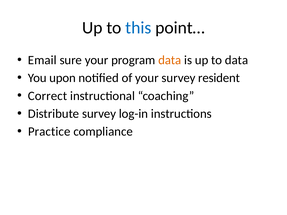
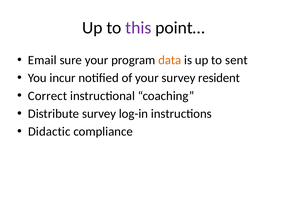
this colour: blue -> purple (138, 28)
to data: data -> sent (236, 60)
upon: upon -> incur (63, 78)
Practice: Practice -> Didactic (49, 132)
